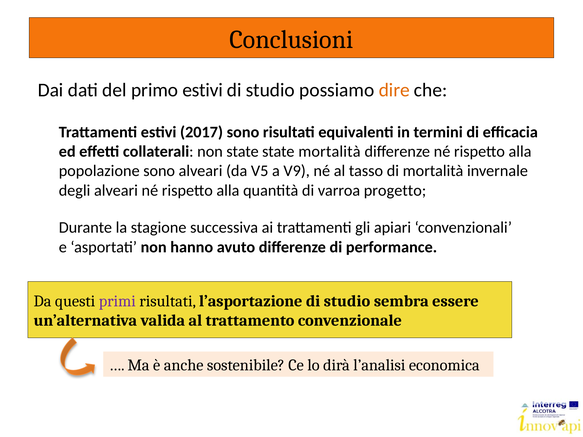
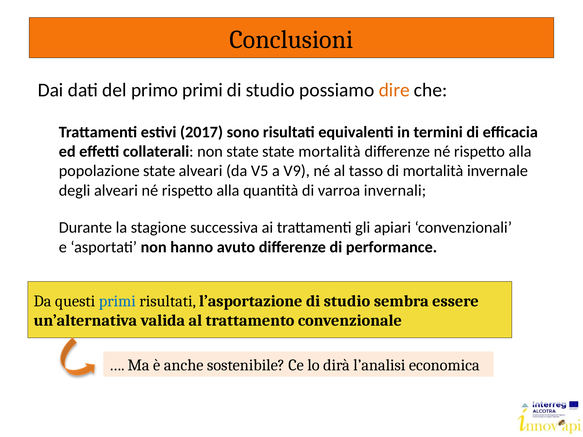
primo estivi: estivi -> primi (203, 90)
popolazione sono: sono -> state (159, 171)
progetto: progetto -> invernali (395, 190)
primi colour: purple -> blue (117, 301)
